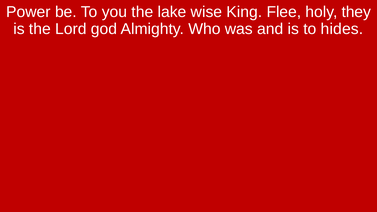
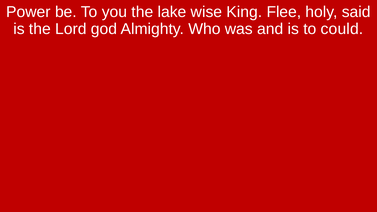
they: they -> said (356, 12)
hides: hides -> could (342, 29)
